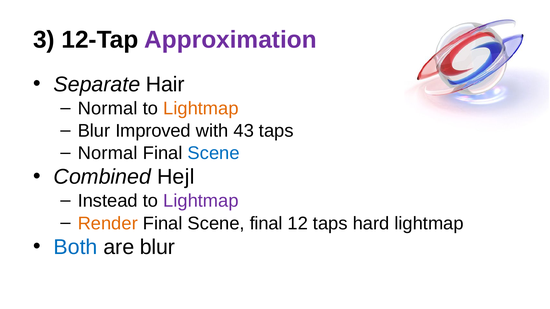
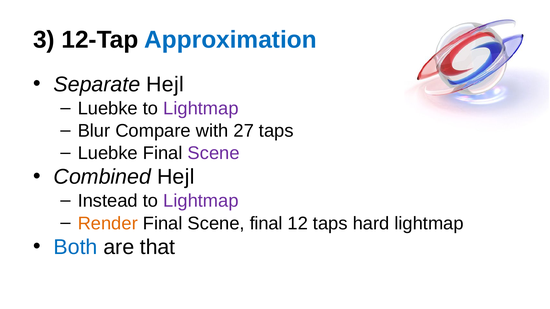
Approximation colour: purple -> blue (231, 40)
Separate Hair: Hair -> Hejl (165, 85)
Normal: Normal -> Luebke (108, 109)
Lightmap colour: orange -> purple (201, 109)
Improved: Improved -> Compare (153, 131)
43: 43 -> 27 (244, 131)
Normal: Normal -> Luebke (108, 153)
Scene colour: blue -> purple (214, 153)
are blur: blur -> that (157, 247)
